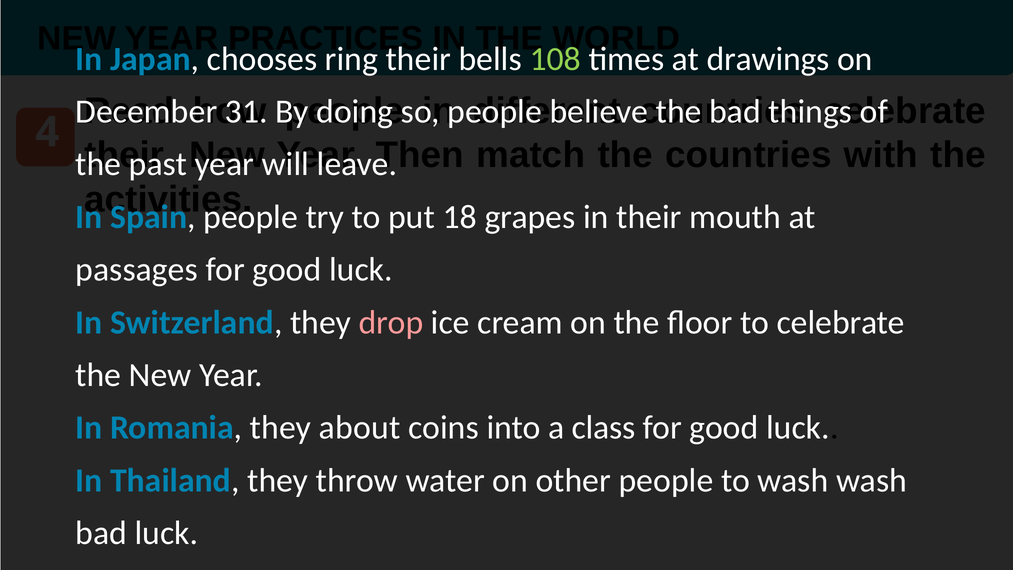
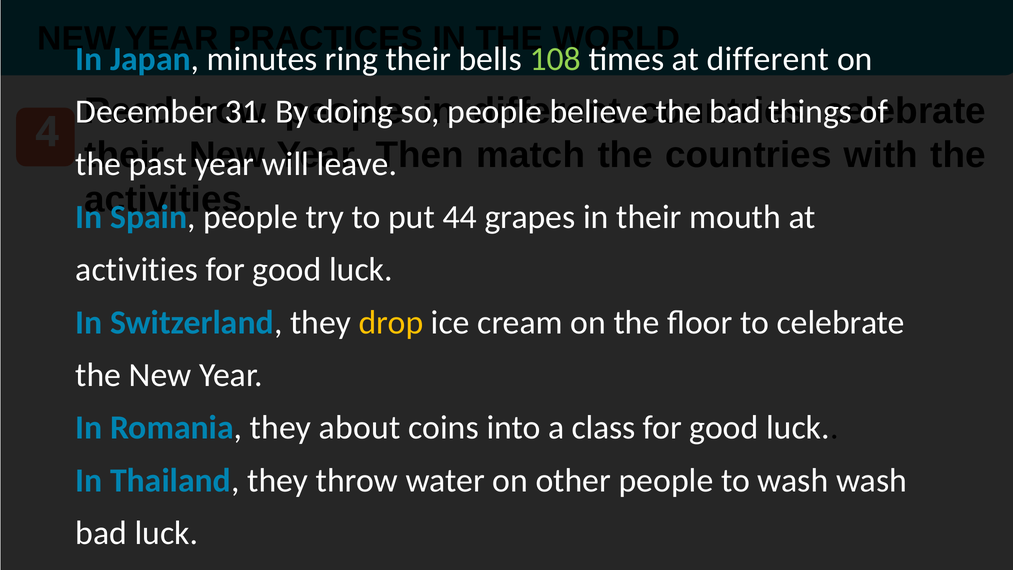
chooses: chooses -> minutes (262, 59)
at drawings: drawings -> different (768, 59)
18: 18 -> 44 (460, 217)
passages: passages -> activities (137, 270)
drop colour: pink -> yellow (391, 322)
